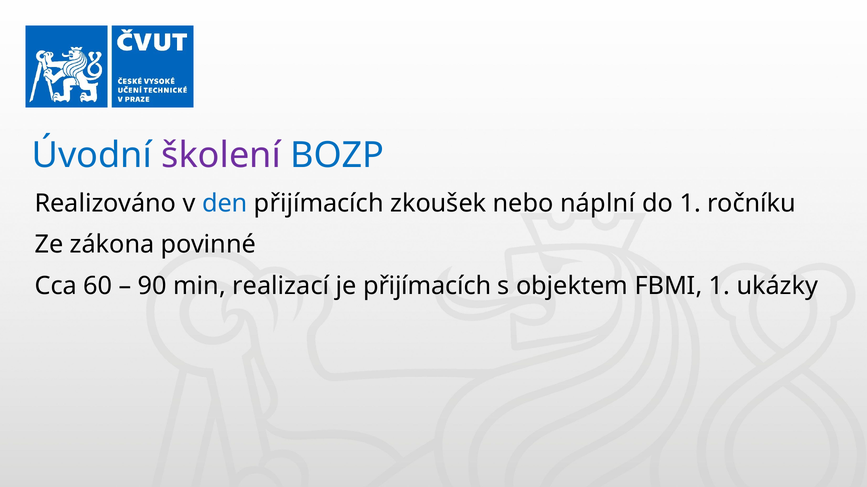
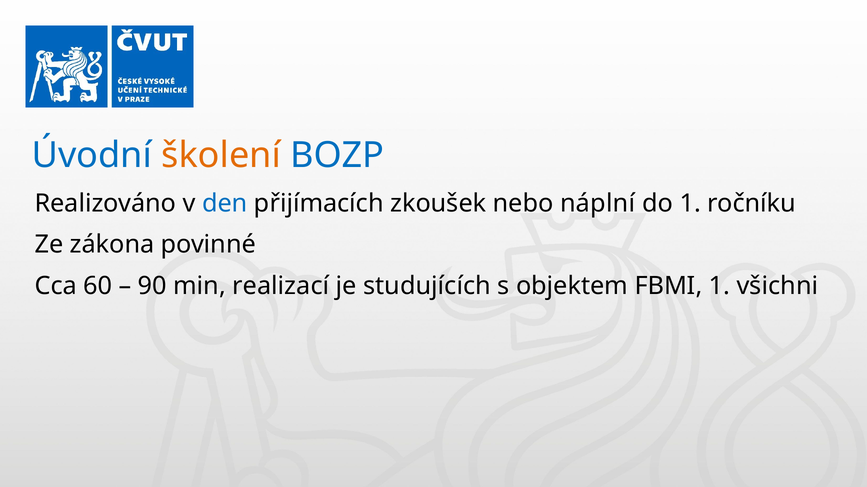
školení colour: purple -> orange (221, 156)
je přijímacích: přijímacích -> studujících (427, 286)
ukázky: ukázky -> všichni (777, 286)
